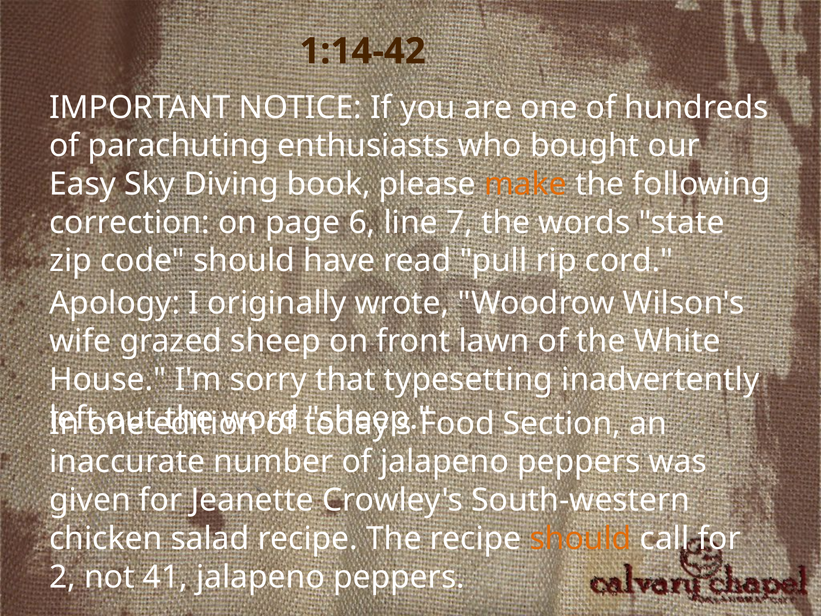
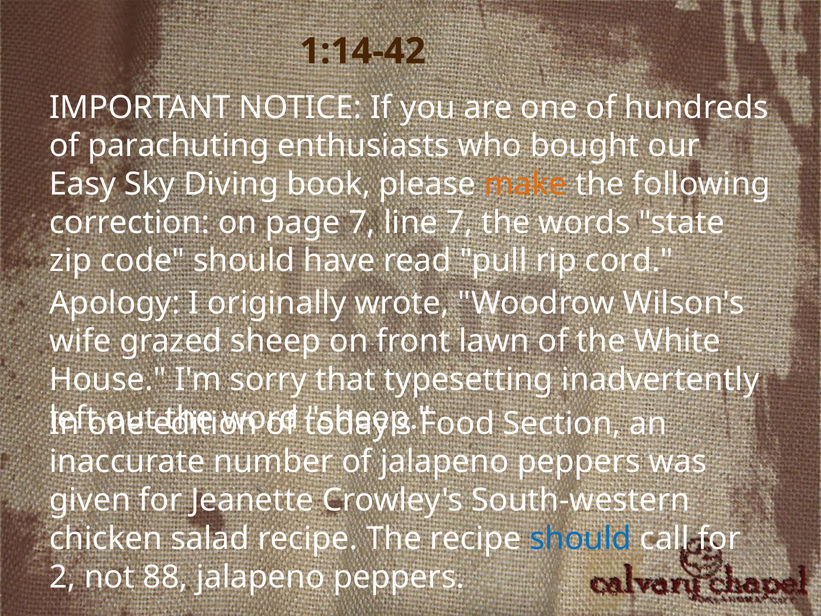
page 6: 6 -> 7 (362, 223)
should colour: orange -> blue (581, 538)
41: 41 -> 88 (165, 577)
